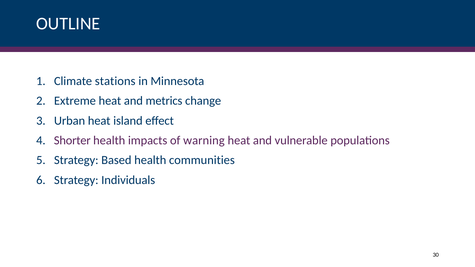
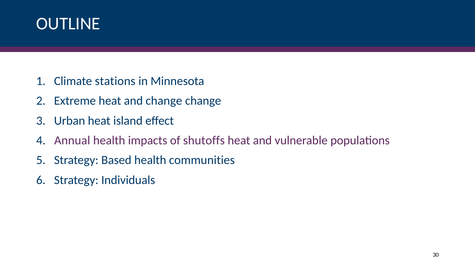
and metrics: metrics -> change (164, 101)
Shorter: Shorter -> Annual (72, 141)
warning: warning -> shutoffs (204, 141)
